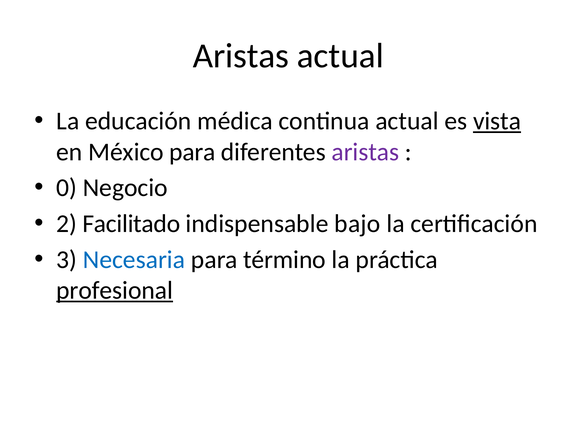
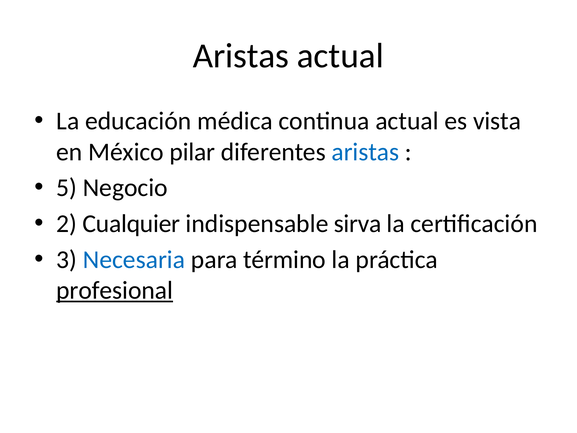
vista underline: present -> none (497, 121)
México para: para -> pilar (192, 152)
aristas colour: purple -> blue (365, 152)
0: 0 -> 5 (67, 188)
Facilitado: Facilitado -> Cualquier (131, 224)
bajo: bajo -> sirva (358, 224)
